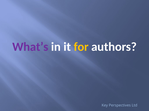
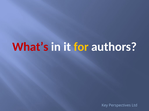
What’s colour: purple -> red (30, 47)
